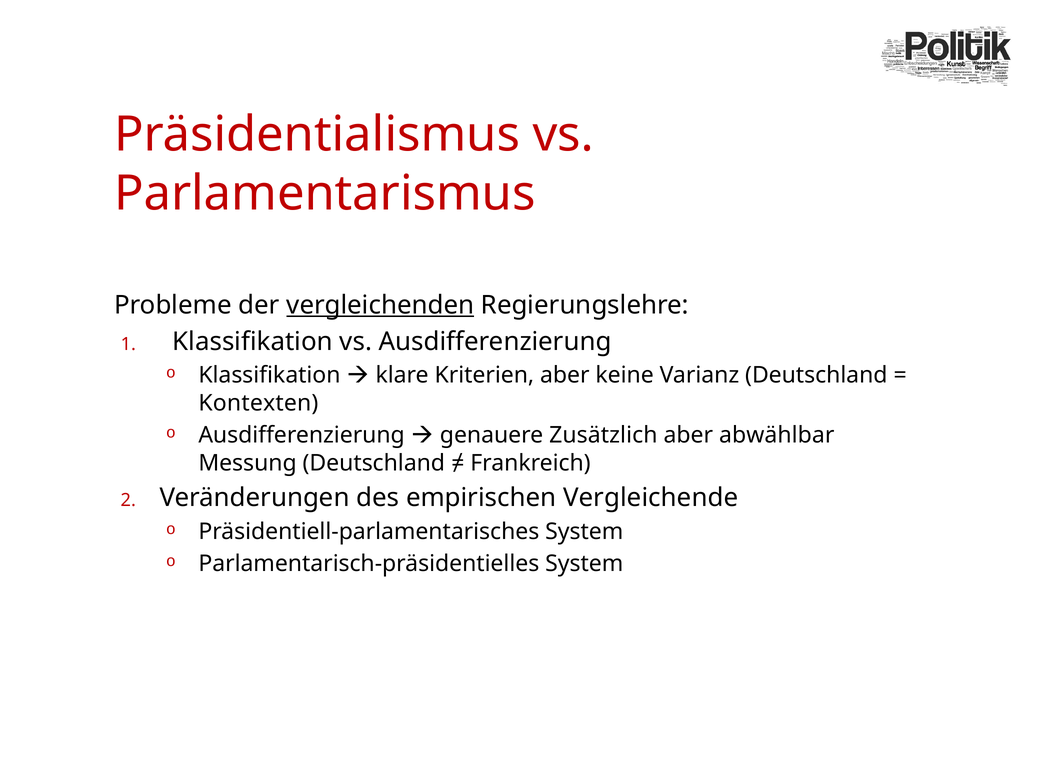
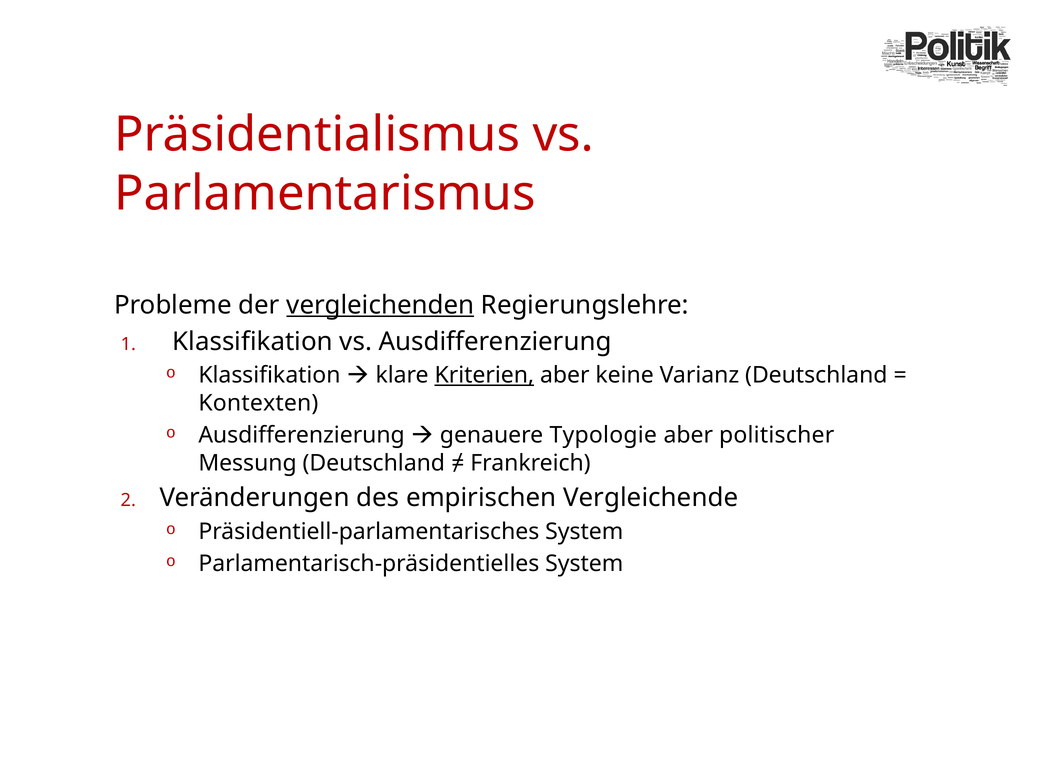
Kriterien underline: none -> present (484, 375)
Zusätzlich: Zusätzlich -> Typologie (603, 435)
abwählbar: abwählbar -> politischer (777, 435)
